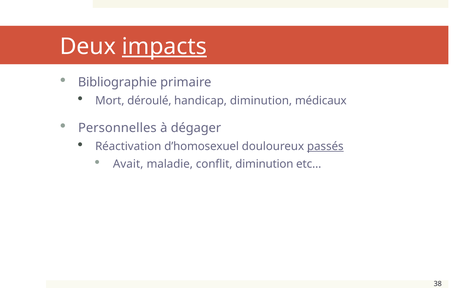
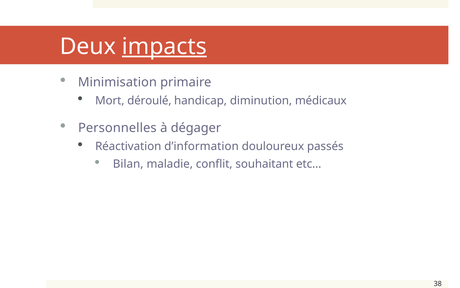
Bibliographie: Bibliographie -> Minimisation (117, 82)
d’homosexuel: d’homosexuel -> d’information (201, 146)
passés underline: present -> none (325, 146)
Avait: Avait -> Bilan (128, 164)
conflit diminution: diminution -> souhaitant (264, 164)
